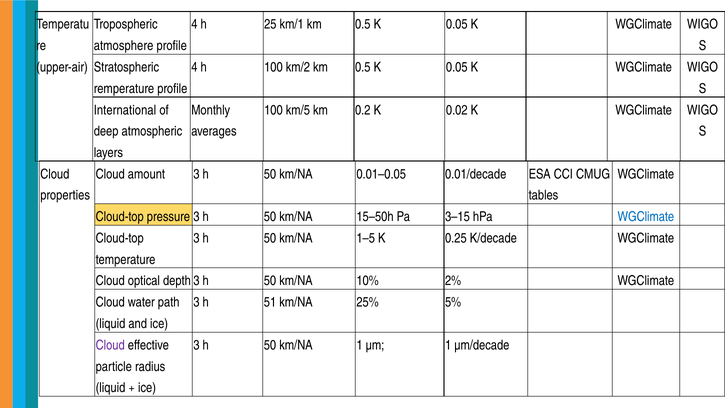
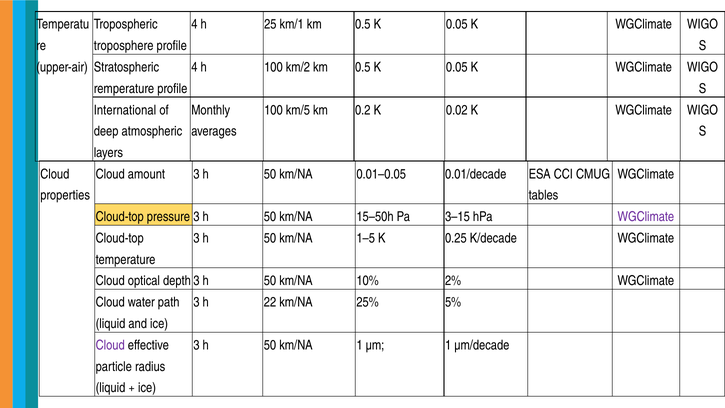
atmosphere: atmosphere -> troposphere (124, 46)
WGClimate colour: blue -> purple (646, 217)
51: 51 -> 22 (270, 302)
